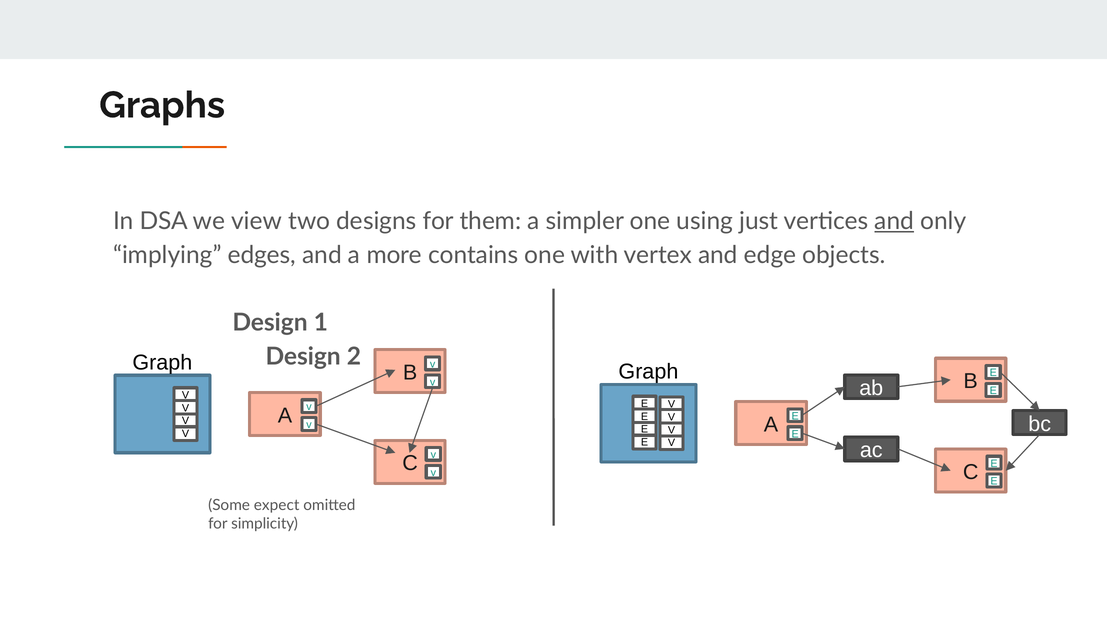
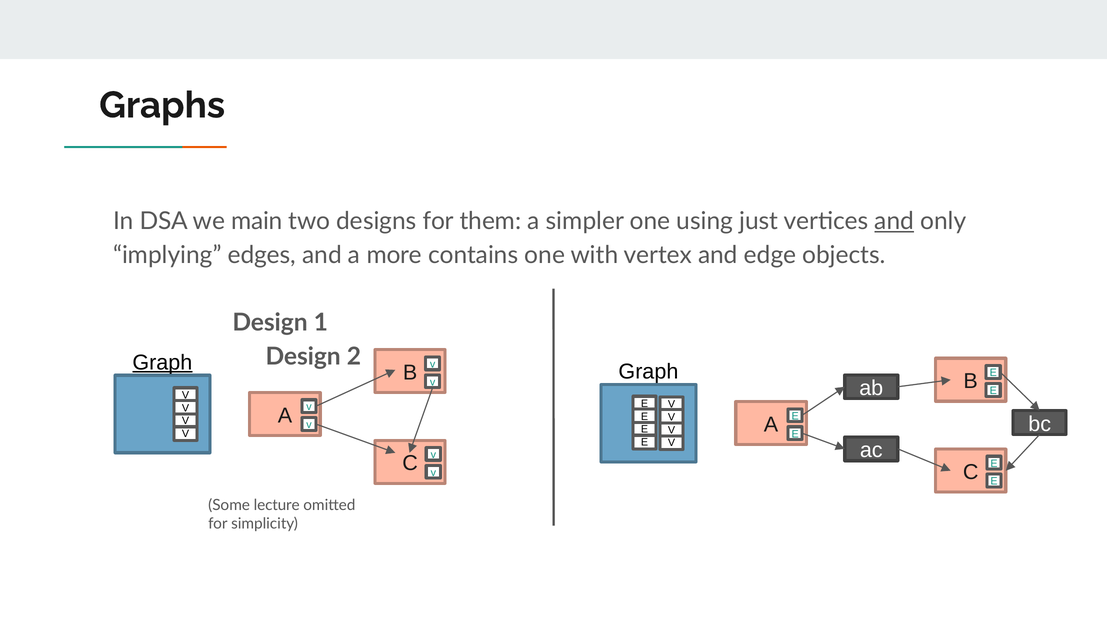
view: view -> main (257, 221)
Graph underline: none -> present (162, 362)
expect: expect -> lecture (277, 505)
